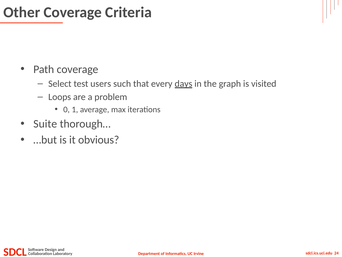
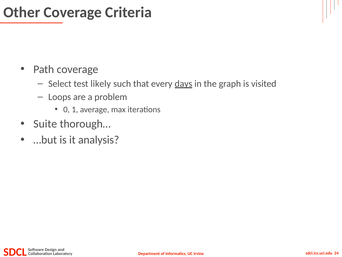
users: users -> likely (101, 84)
obvious: obvious -> analysis (99, 140)
